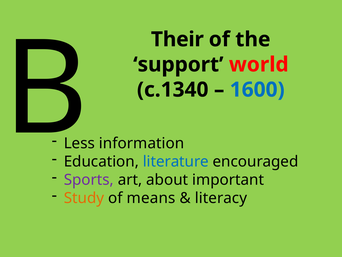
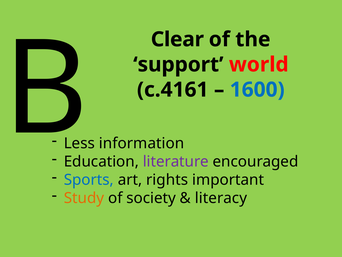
Their: Their -> Clear (177, 39)
c.1340: c.1340 -> c.4161 (173, 90)
literature colour: blue -> purple (176, 161)
Sports colour: purple -> blue (89, 179)
about: about -> rights (167, 179)
means: means -> society (151, 198)
